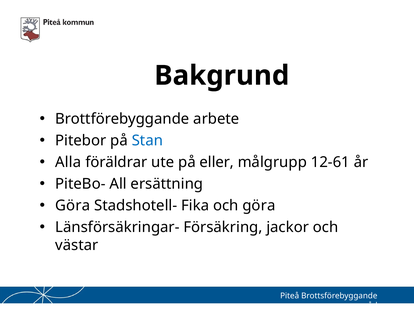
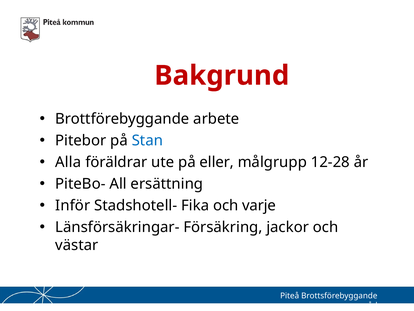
Bakgrund colour: black -> red (222, 75)
12-61: 12-61 -> 12-28 (330, 162)
Göra: Göra -> Inför (73, 205)
och göra: göra -> varje (259, 205)
